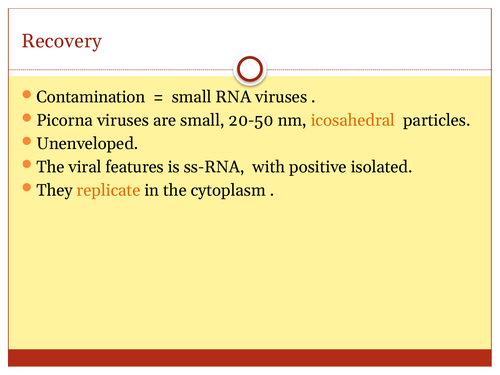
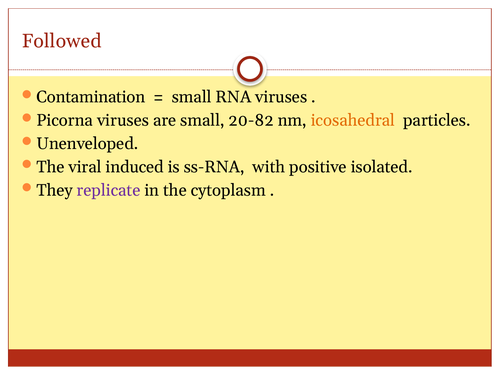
Recovery: Recovery -> Followed (62, 41)
20-50: 20-50 -> 20-82 (251, 120)
features: features -> induced (135, 167)
replicate colour: orange -> purple (109, 190)
